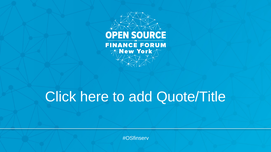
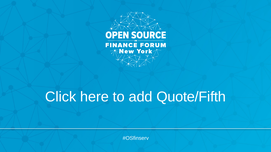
Quote/Title: Quote/Title -> Quote/Fifth (191, 97)
